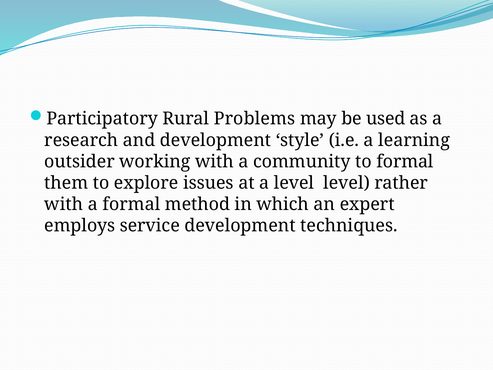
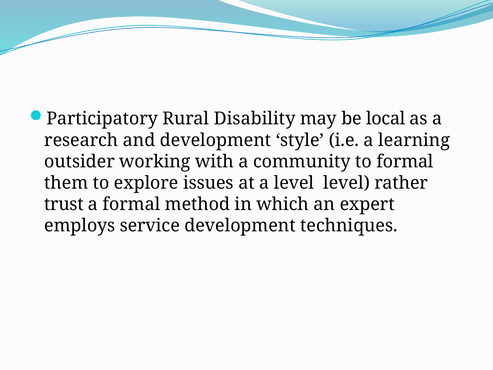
Problems: Problems -> Disability (255, 119)
used: used -> local (386, 119)
with: with -> trust (64, 204)
